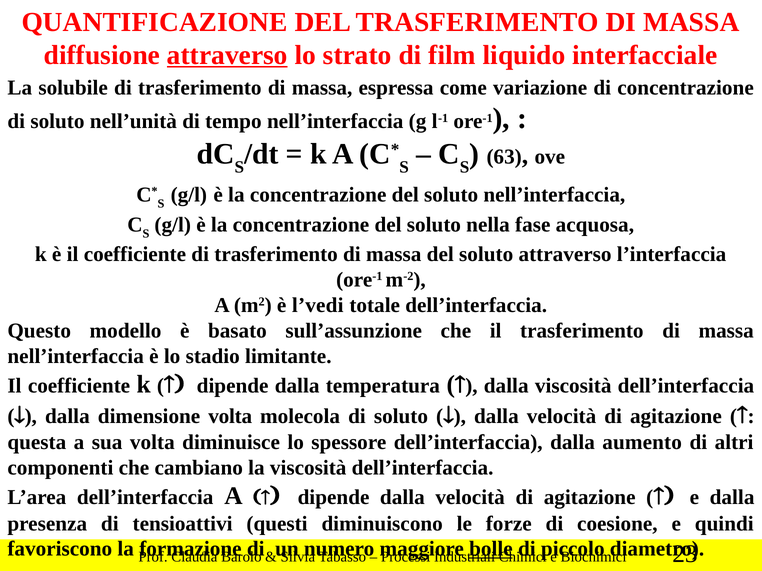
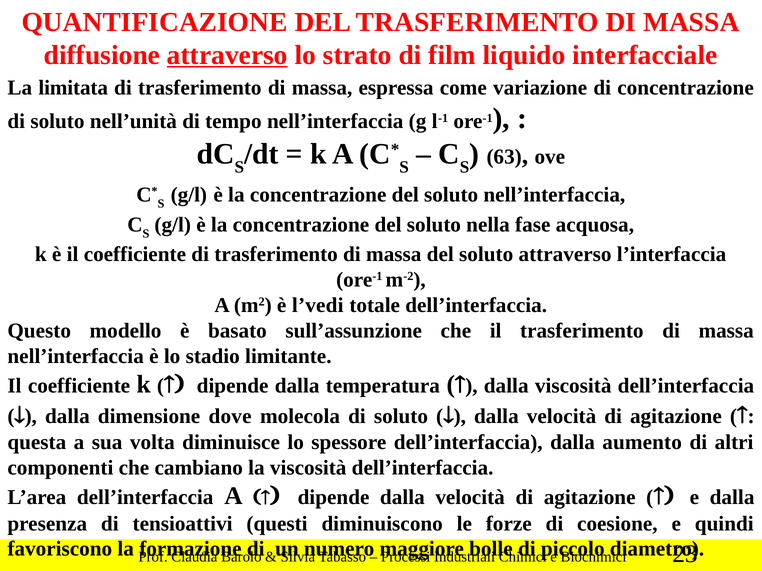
solubile: solubile -> limitata (73, 88)
dimensione volta: volta -> dove (230, 416)
bolle underline: present -> none (491, 549)
